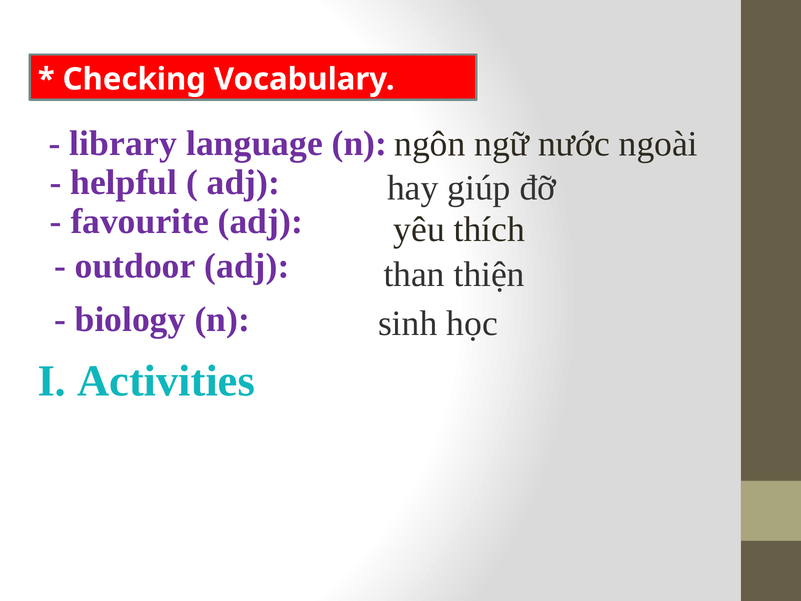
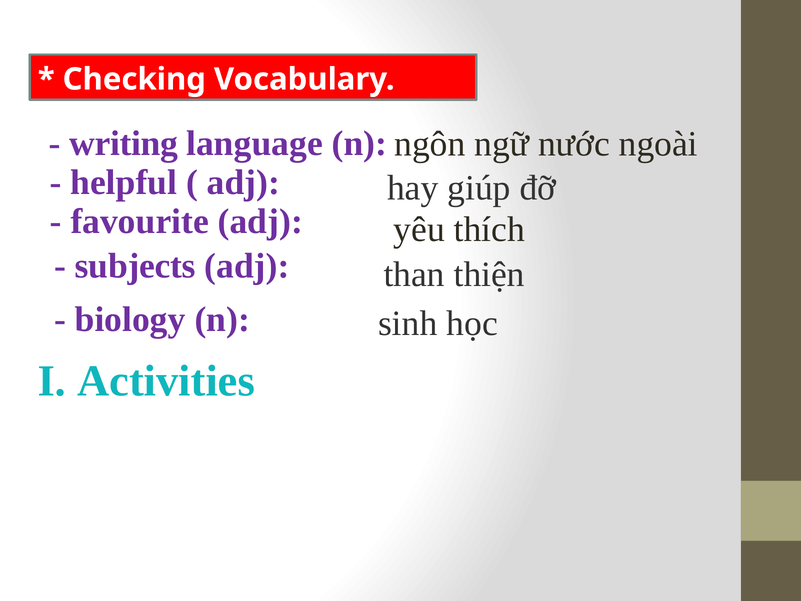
library: library -> writing (124, 143)
outdoor: outdoor -> subjects (135, 266)
